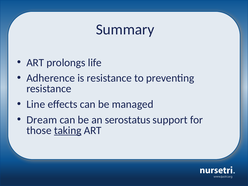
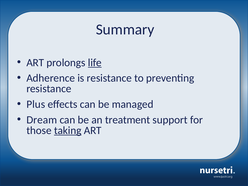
life underline: none -> present (95, 63)
Line: Line -> Plus (36, 104)
serostatus: serostatus -> treatment (128, 120)
